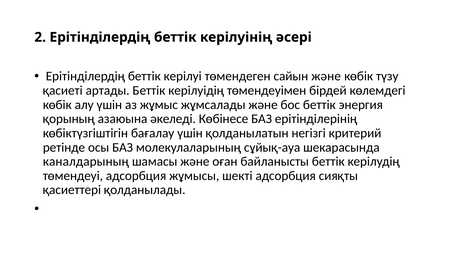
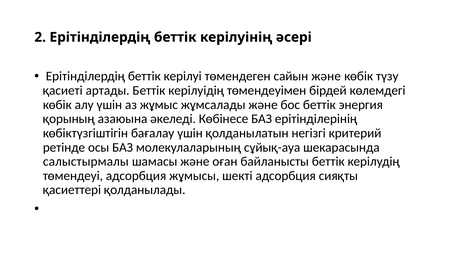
каналдарының: каналдарының -> салыстырмалы (86, 161)
